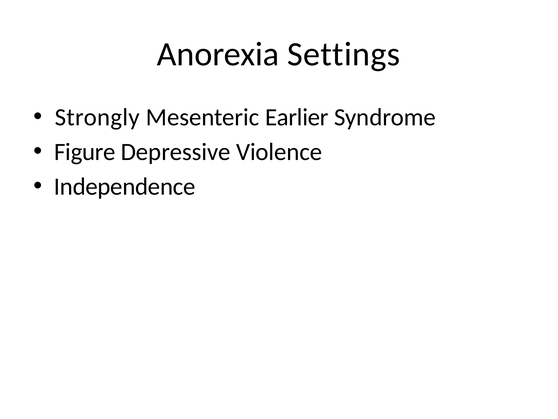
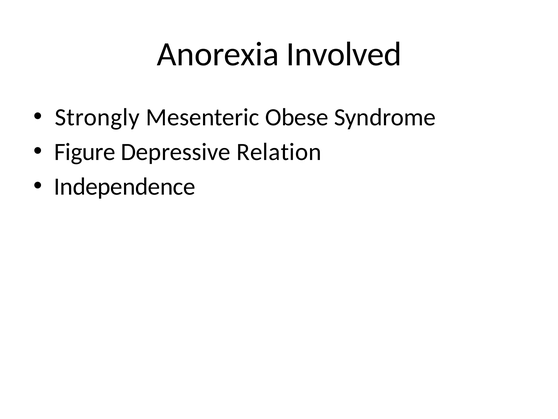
Settings: Settings -> Involved (344, 54)
Earlier: Earlier -> Obese (297, 117)
Violence: Violence -> Relation (279, 152)
